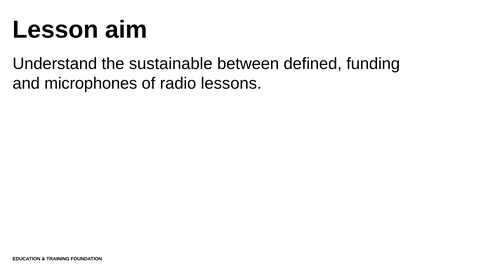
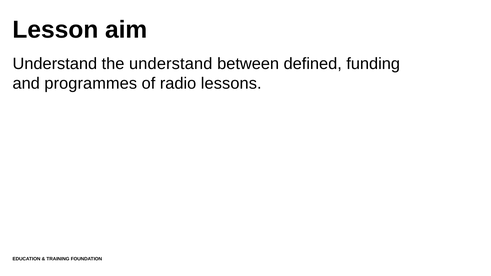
the sustainable: sustainable -> understand (171, 64)
microphones: microphones -> programmes (91, 84)
